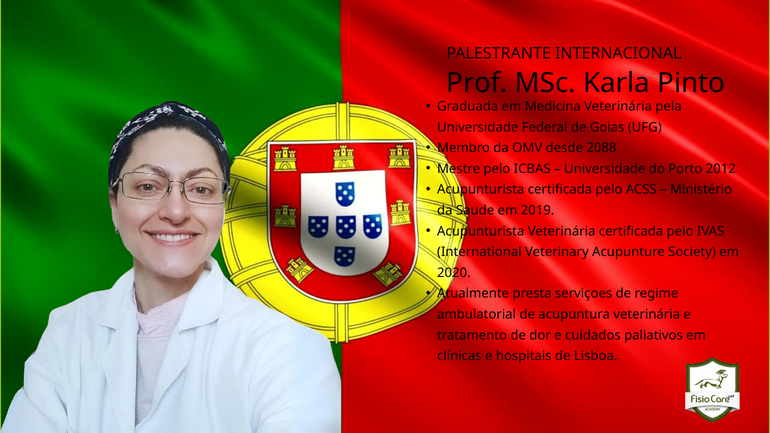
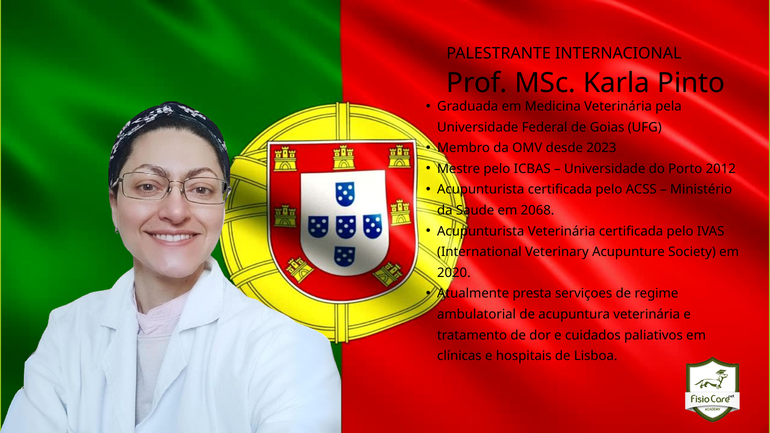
2088: 2088 -> 2023 (601, 148)
2019: 2019 -> 2068 (538, 211)
